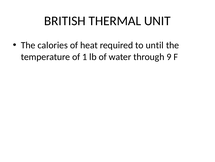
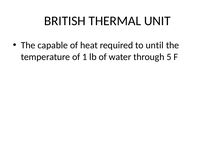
calories: calories -> capable (53, 45)
9: 9 -> 5 (169, 57)
